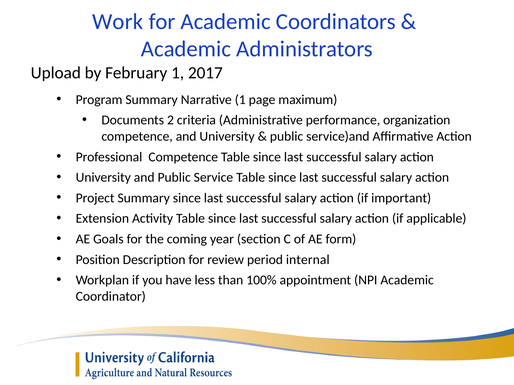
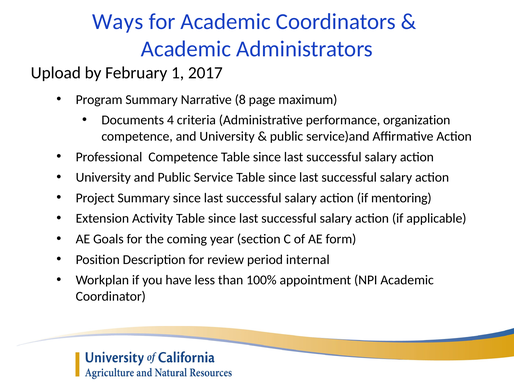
Work: Work -> Ways (118, 22)
Narrative 1: 1 -> 8 (240, 100)
2: 2 -> 4 (170, 120)
important: important -> mentoring (401, 198)
